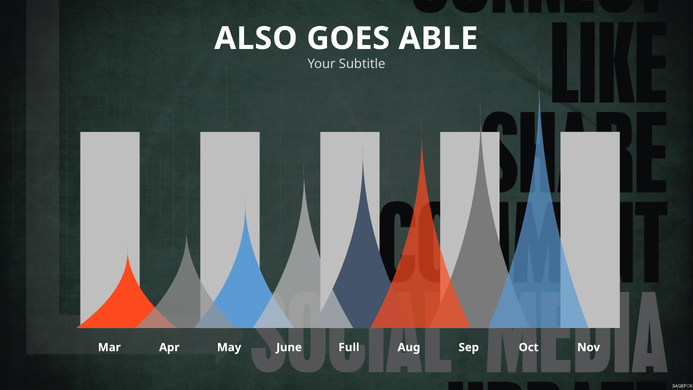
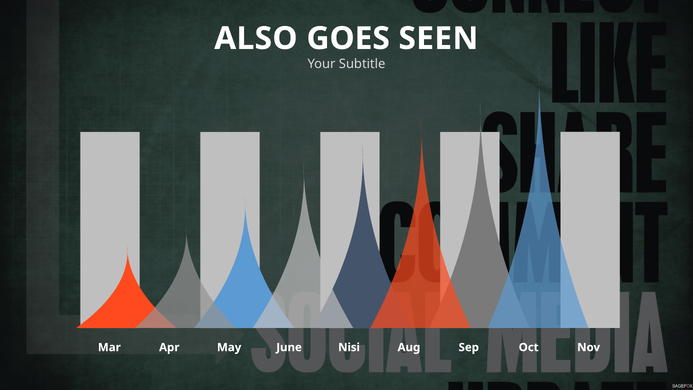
ABLE: ABLE -> SEEN (438, 38)
Full: Full -> Nisi (349, 347)
